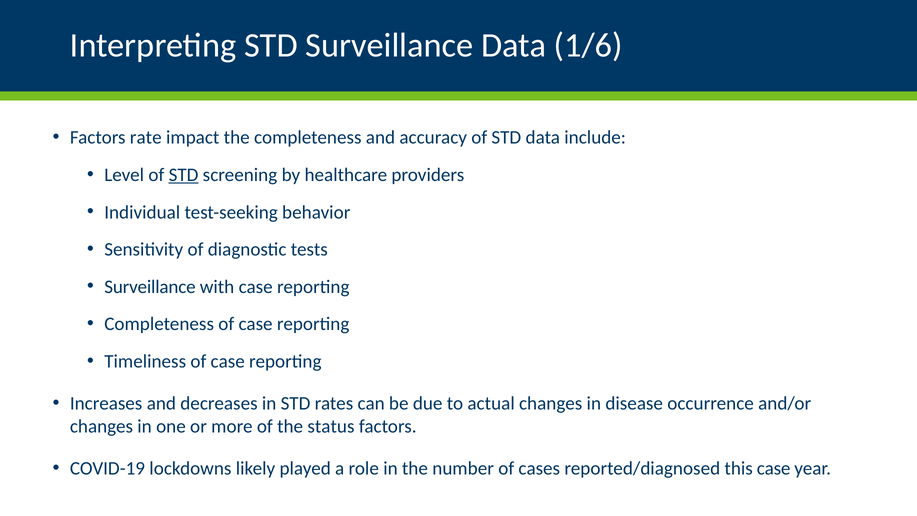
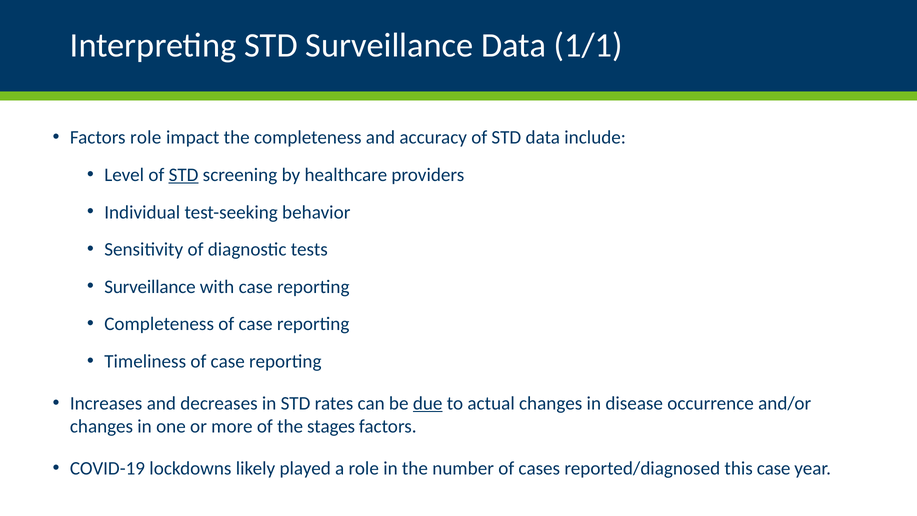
1/6: 1/6 -> 1/1 (588, 46)
Factors rate: rate -> role (146, 138)
due underline: none -> present (428, 403)
status: status -> stages (331, 426)
